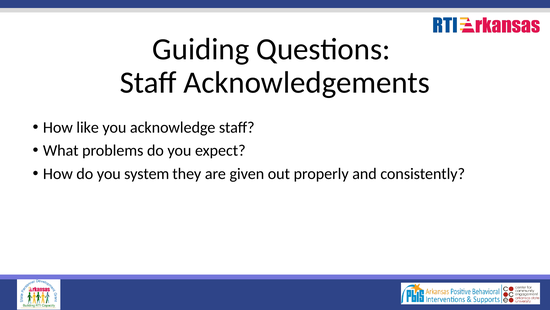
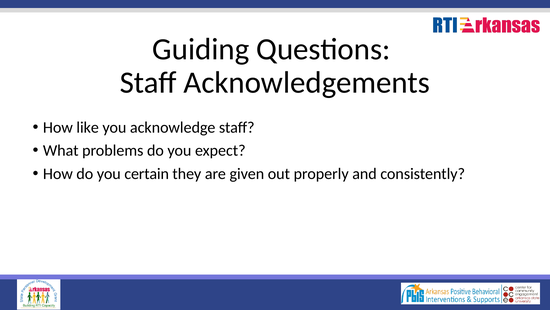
system: system -> certain (147, 173)
